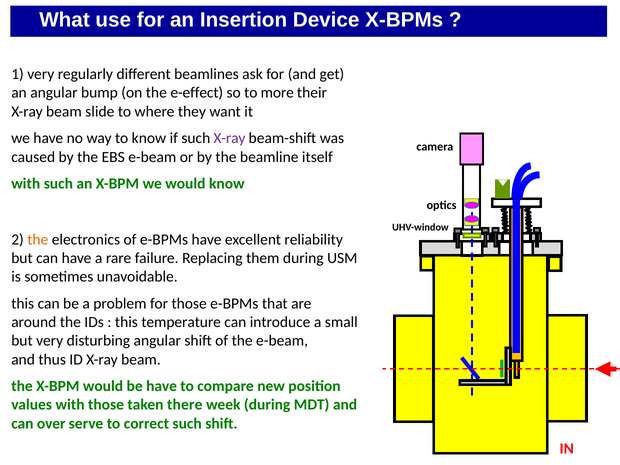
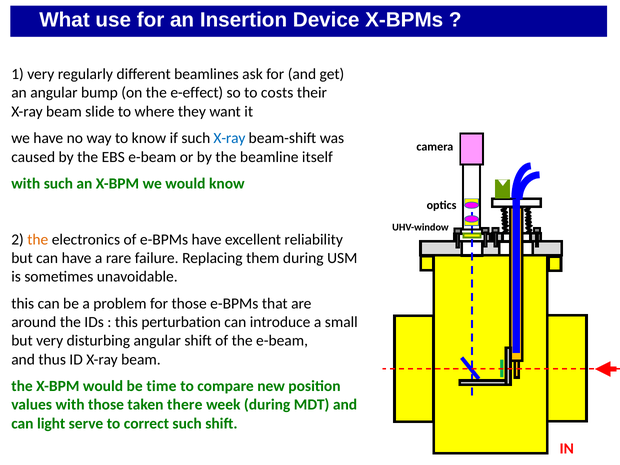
more: more -> costs (277, 93)
X-ray colour: purple -> blue (229, 138)
temperature: temperature -> perturbation (181, 322)
be have: have -> time (161, 386)
over: over -> light (51, 423)
